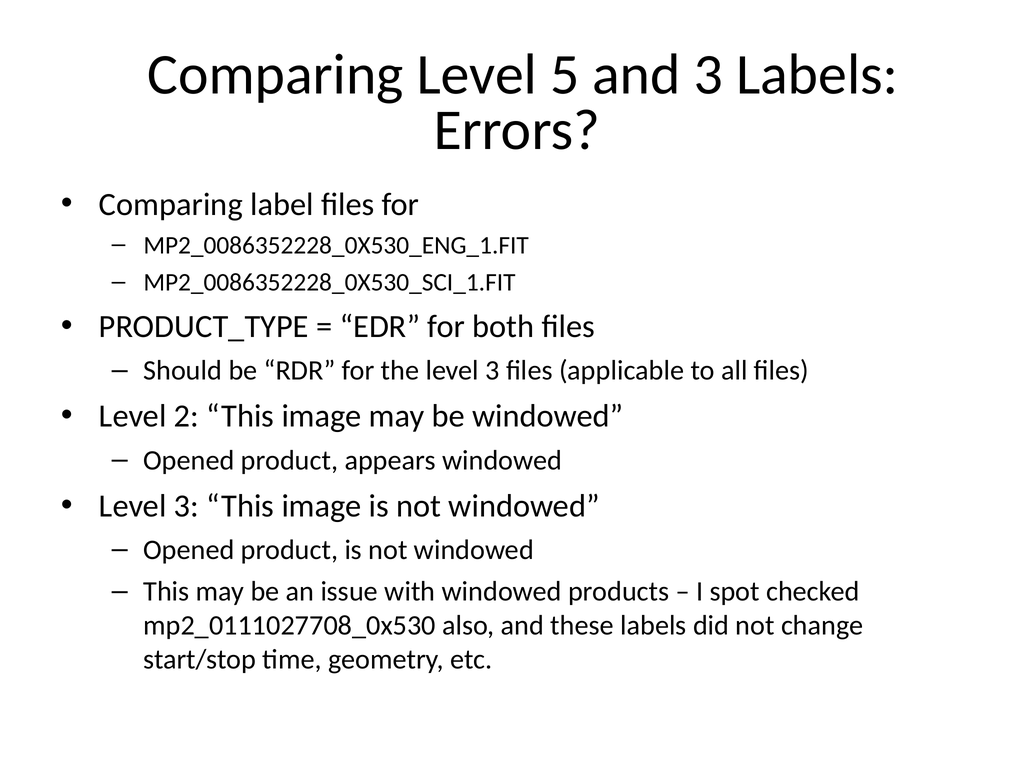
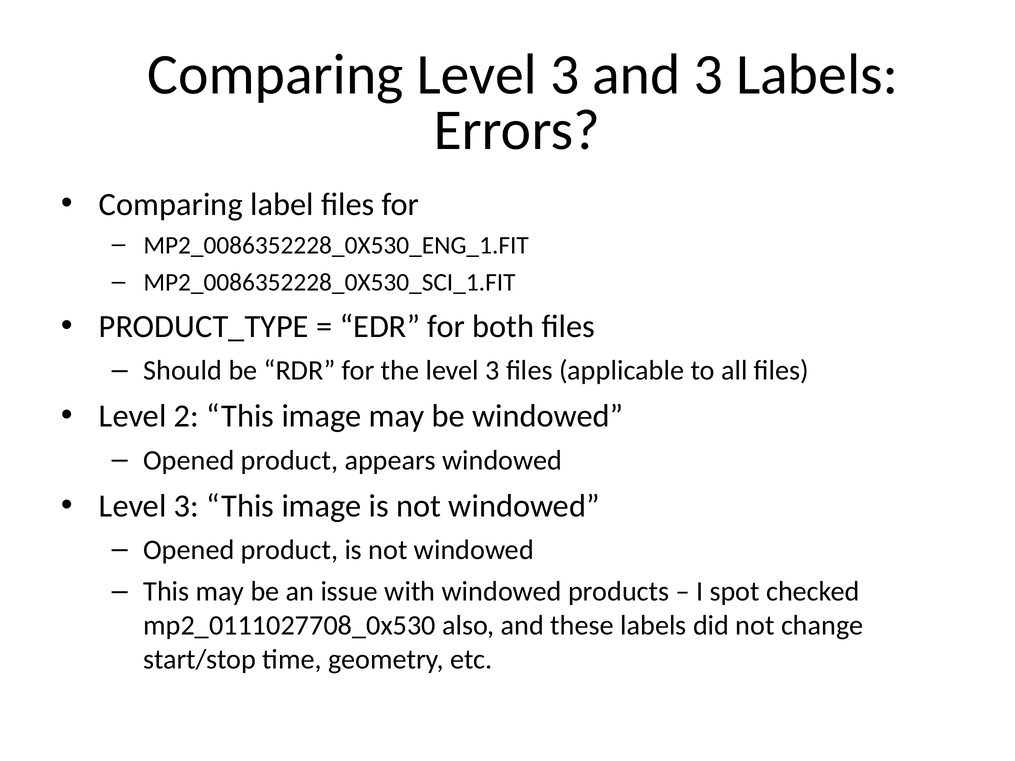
Comparing Level 5: 5 -> 3 (565, 75)
